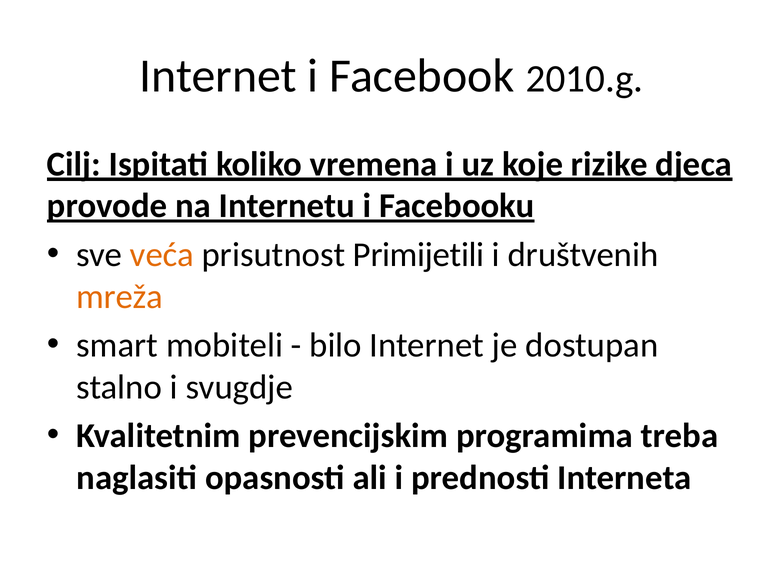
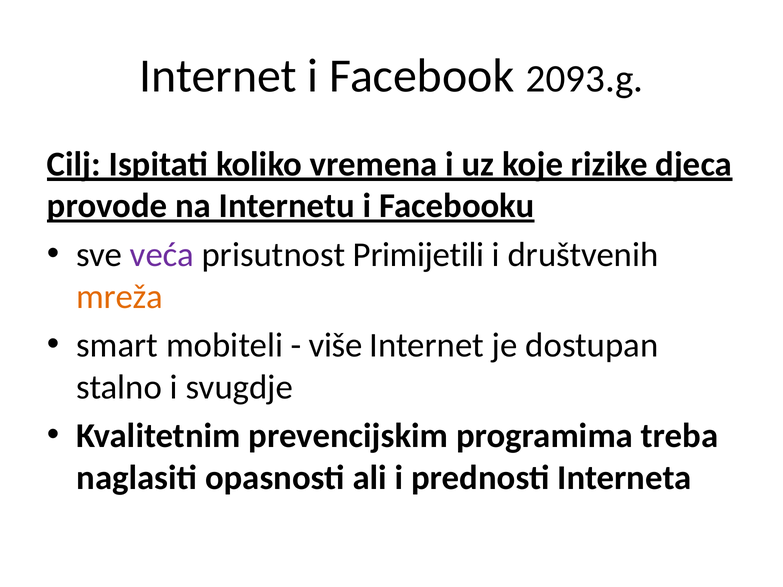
2010.g: 2010.g -> 2093.g (585, 79)
veća colour: orange -> purple (162, 255)
bilo: bilo -> više (336, 345)
